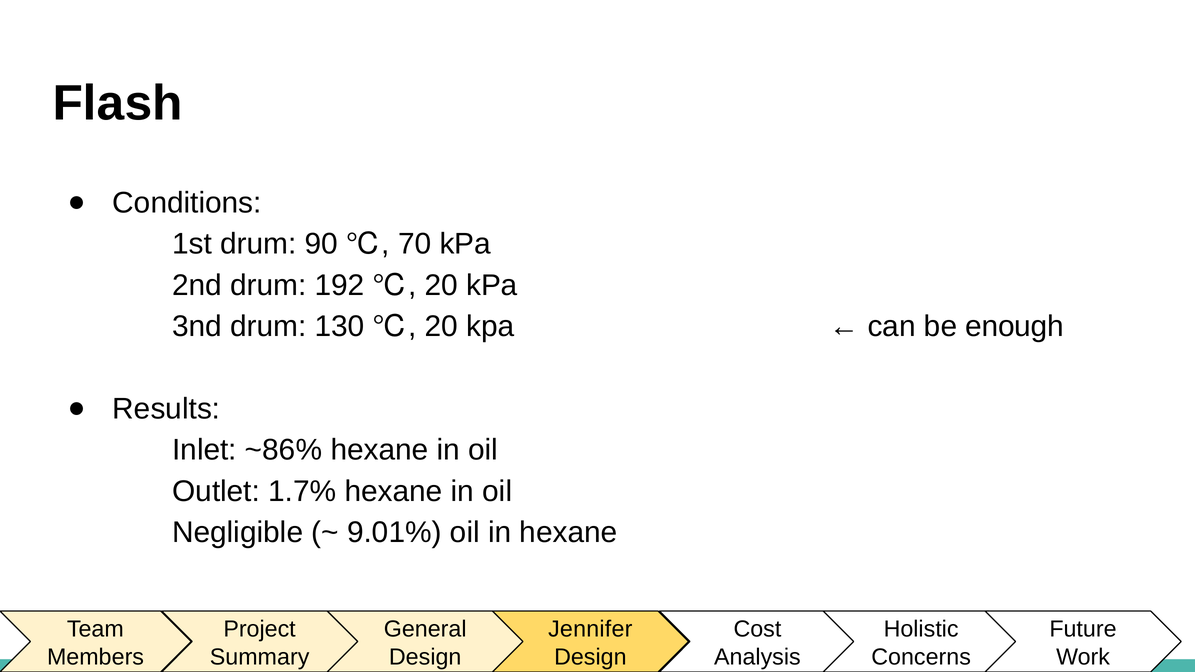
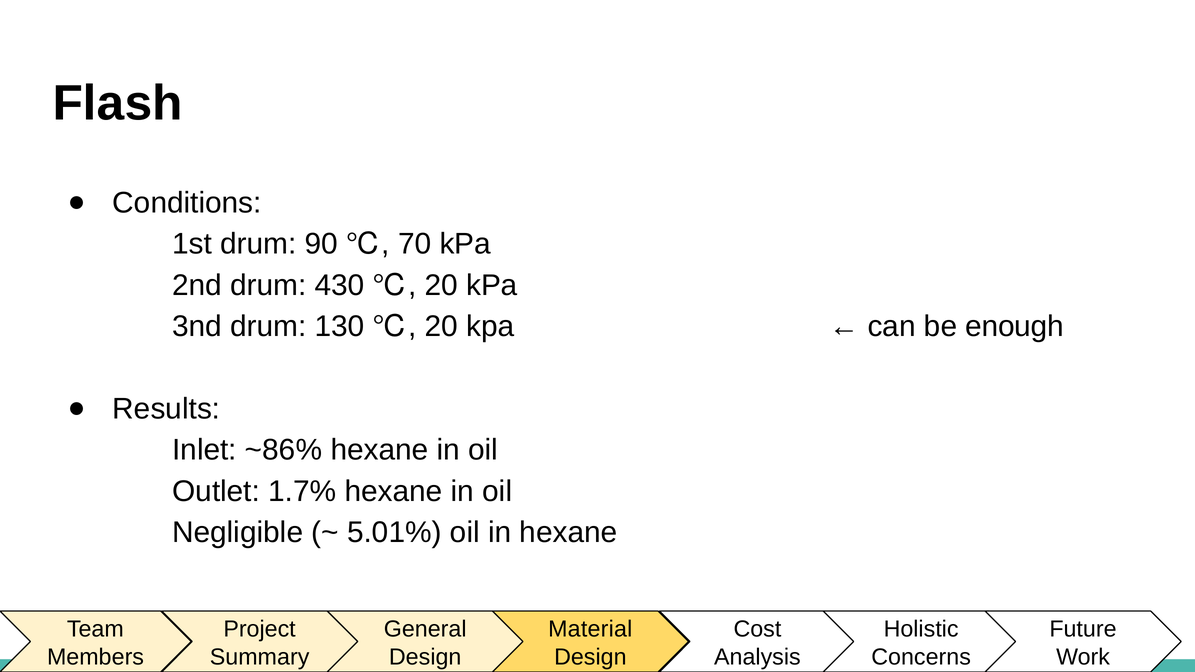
192: 192 -> 430 (340, 285)
9.01%: 9.01% -> 5.01% (394, 533)
Jennifer: Jennifer -> Material (590, 629)
